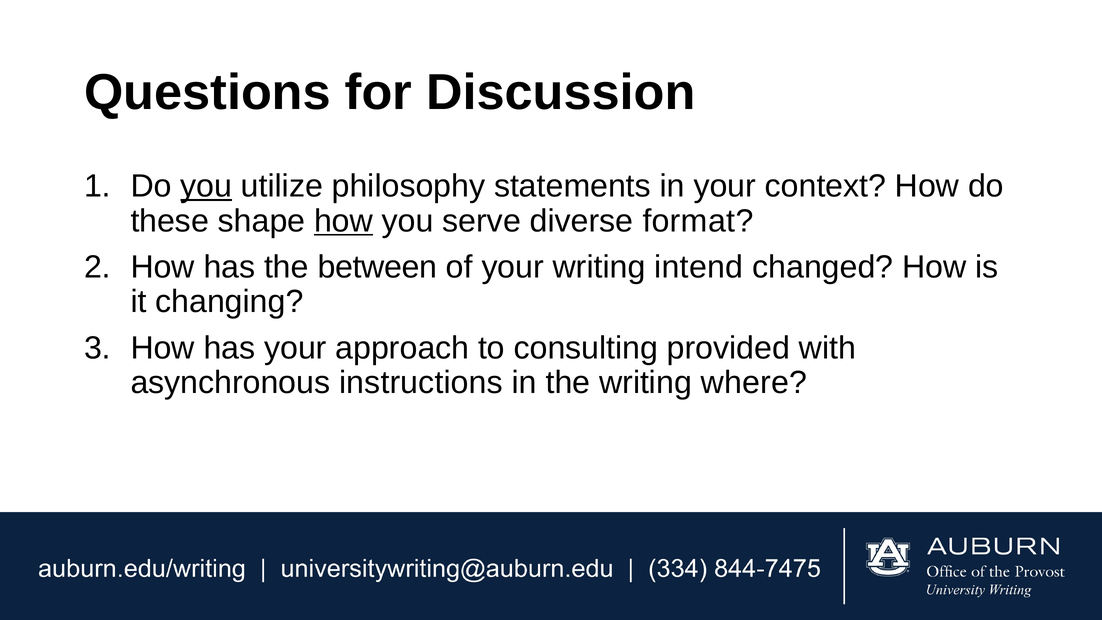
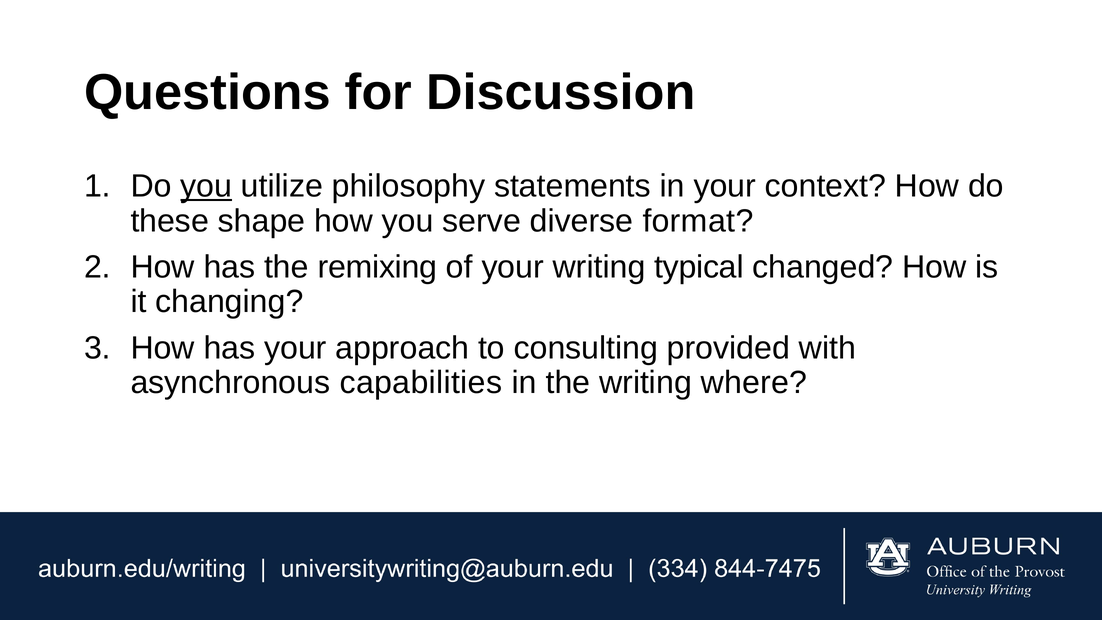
how underline: present -> none (344, 221)
between: between -> remixing (377, 267)
intend: intend -> typical (699, 267)
instructions: instructions -> capabilities (421, 382)
